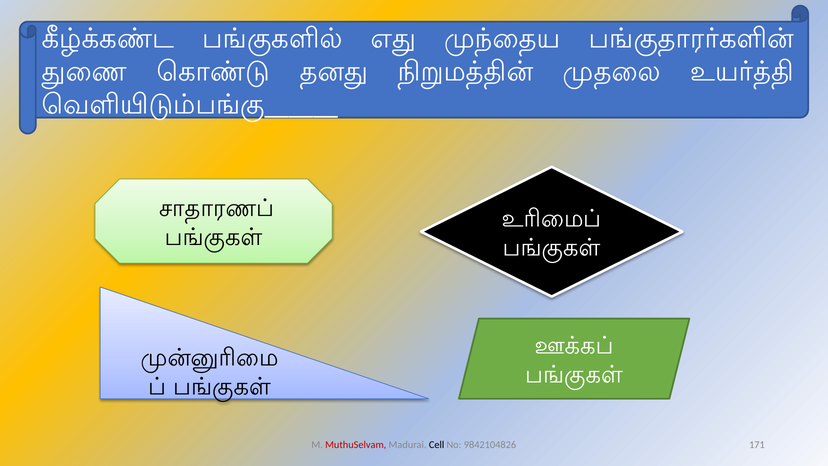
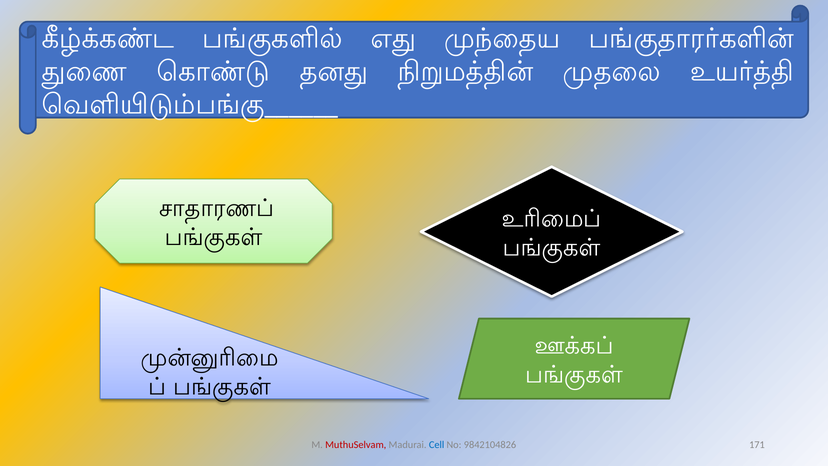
Cell colour: black -> blue (437, 445)
